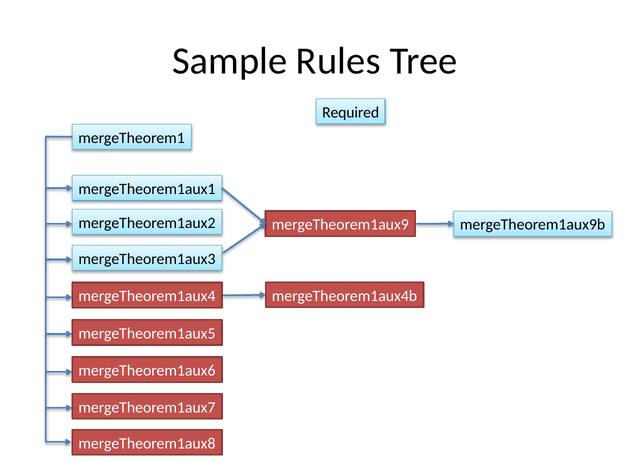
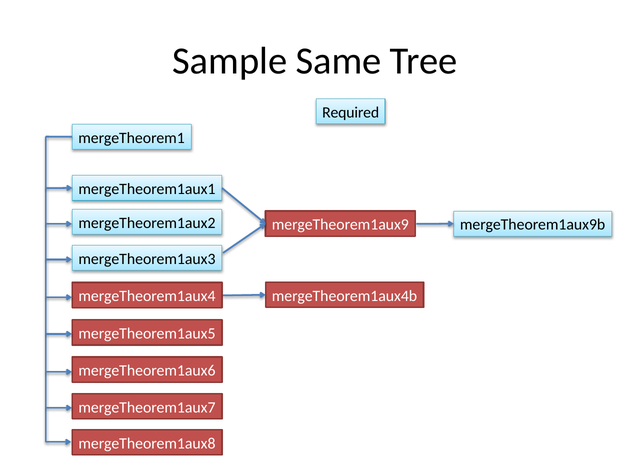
Rules: Rules -> Same (339, 61)
